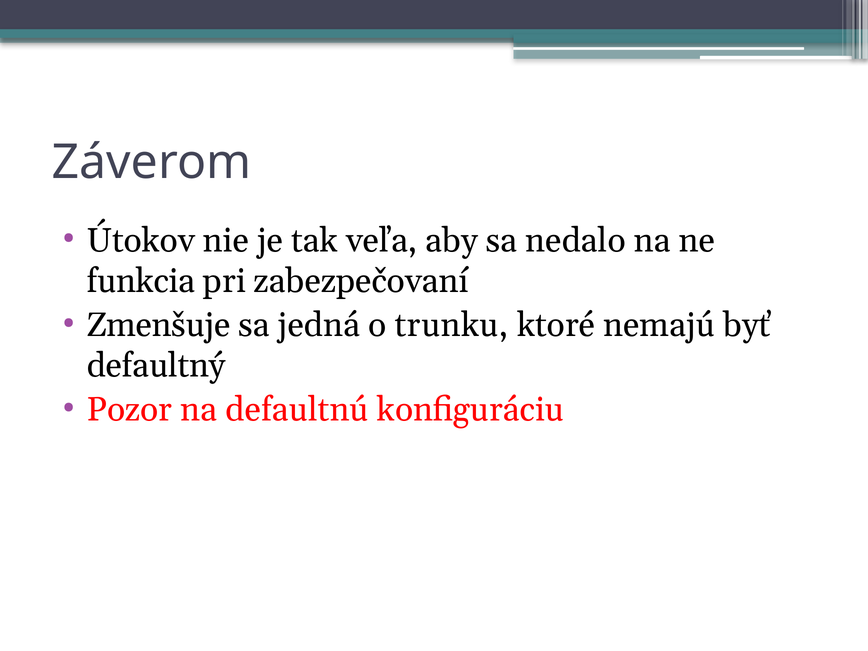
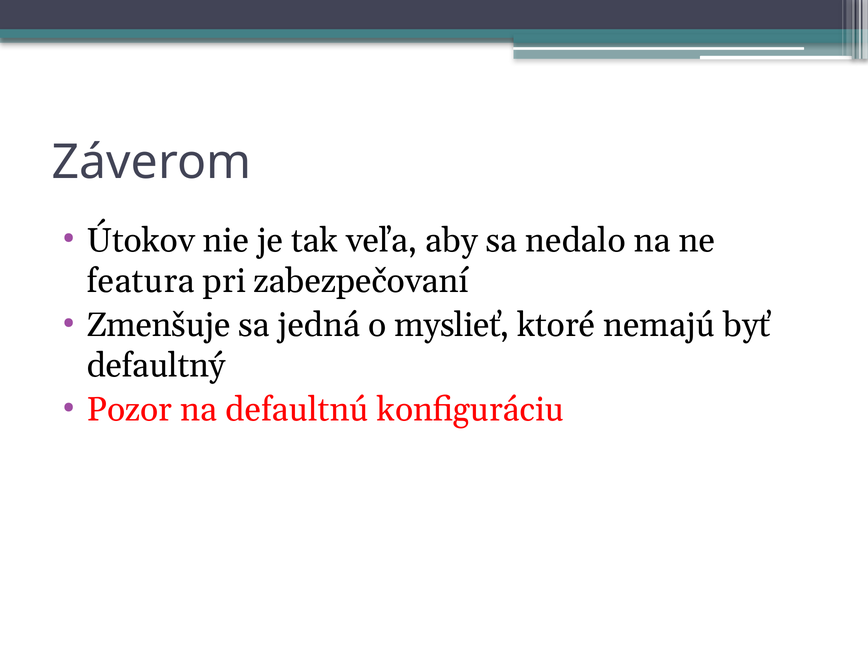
funkcia: funkcia -> featura (141, 281)
trunku: trunku -> myslieť (452, 325)
